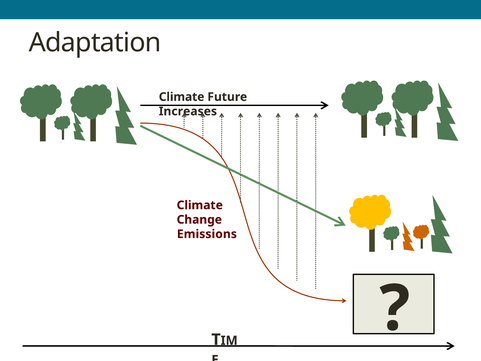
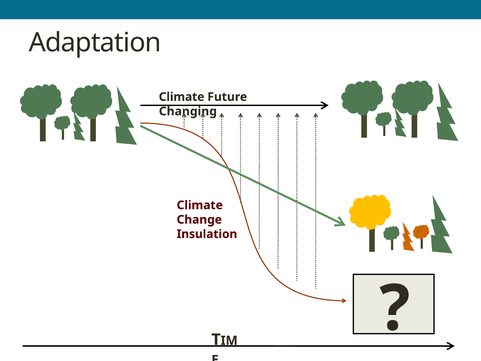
Increases: Increases -> Changing (188, 111)
Emissions: Emissions -> Insulation (207, 234)
